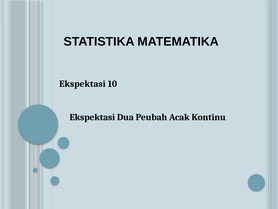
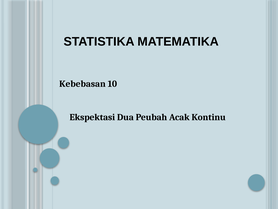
Ekspektasi: Ekspektasi -> Kebebasan (82, 84)
